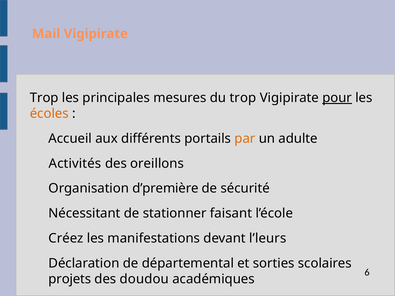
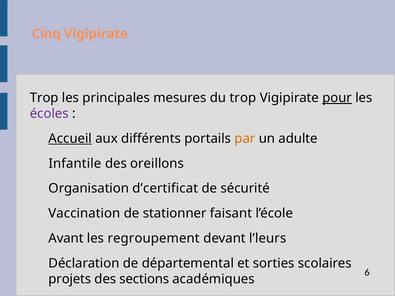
Mail: Mail -> Cinq (46, 34)
écoles colour: orange -> purple (49, 114)
Accueil underline: none -> present (70, 139)
Activités: Activités -> Infantile (75, 164)
d’première: d’première -> d’certificat (165, 189)
Nécessitant: Nécessitant -> Vaccination (84, 213)
Créez: Créez -> Avant (66, 238)
manifestations: manifestations -> regroupement (154, 238)
doudou: doudou -> sections (144, 279)
